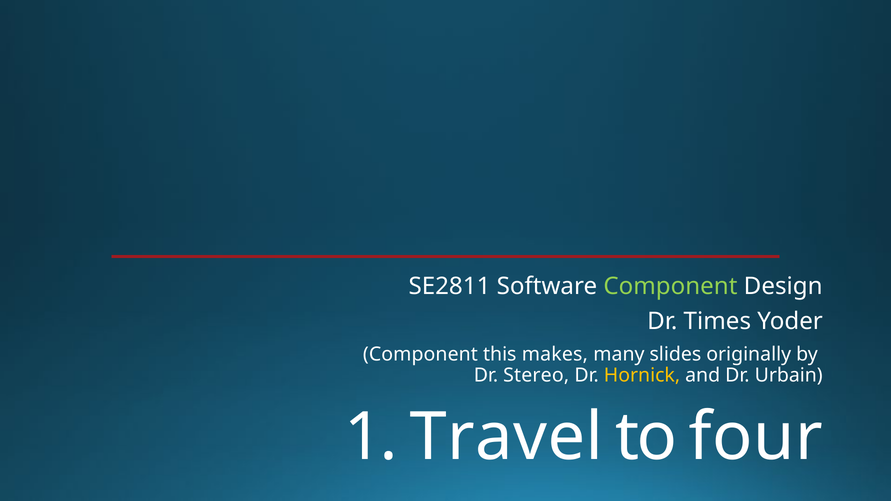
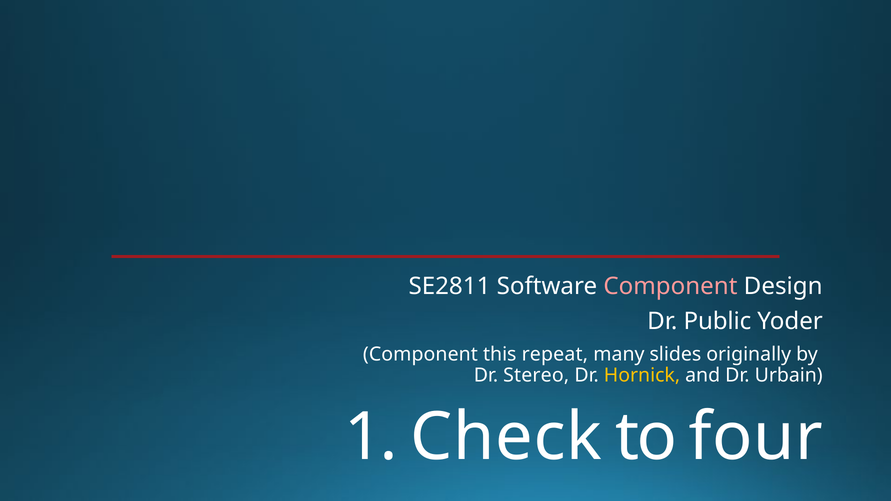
Component colour: light green -> pink (670, 286)
Times: Times -> Public (717, 322)
makes: makes -> repeat (555, 354)
Travel: Travel -> Check (506, 437)
